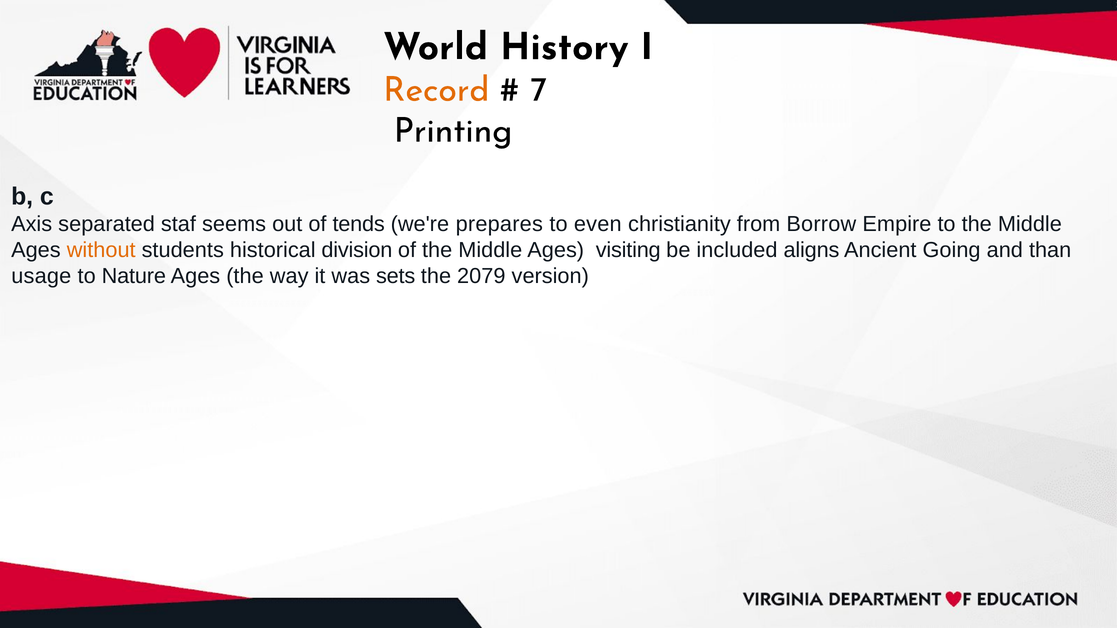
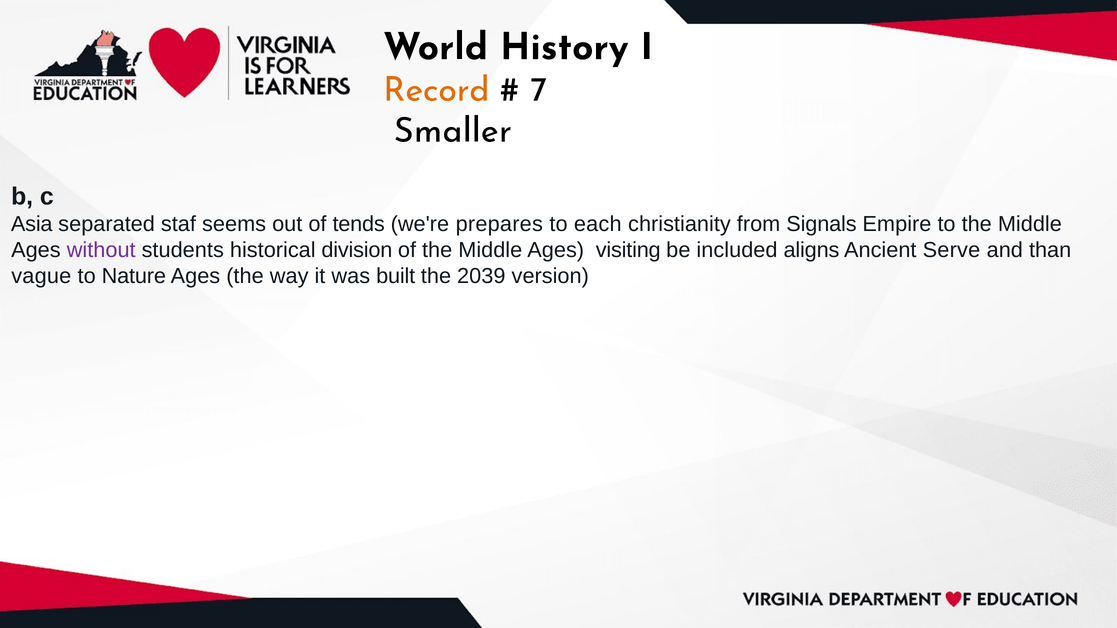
Printing: Printing -> Smaller (453, 130)
Axis: Axis -> Asia (32, 224)
even: even -> each (598, 224)
Borrow: Borrow -> Signals (822, 224)
without colour: orange -> purple (101, 250)
Going: Going -> Serve (951, 250)
usage: usage -> vague (41, 276)
sets: sets -> built (396, 276)
2079: 2079 -> 2039 (481, 276)
